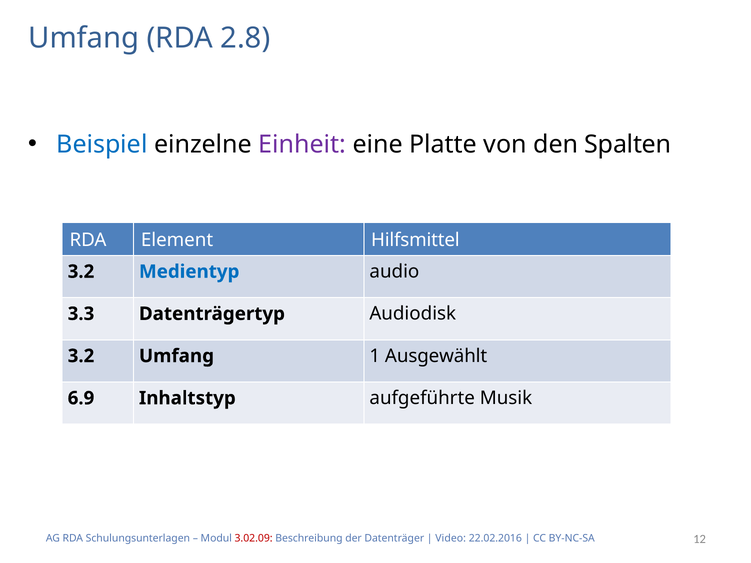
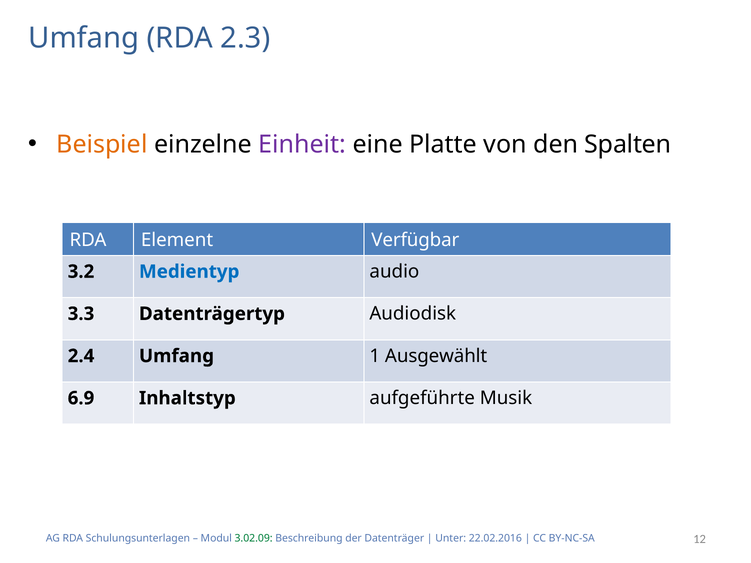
2.8: 2.8 -> 2.3 (245, 38)
Beispiel colour: blue -> orange (102, 145)
Hilfsmittel: Hilfsmittel -> Verfügbar (415, 240)
3.2: 3.2 -> 2.4 (81, 356)
3.02.09 colour: red -> green (254, 539)
Video: Video -> Unter (451, 539)
